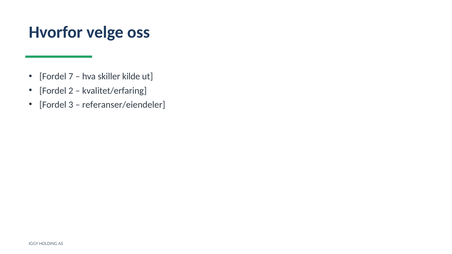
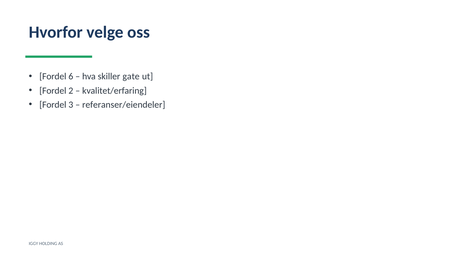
7: 7 -> 6 (71, 77)
kilde: kilde -> gate (131, 77)
